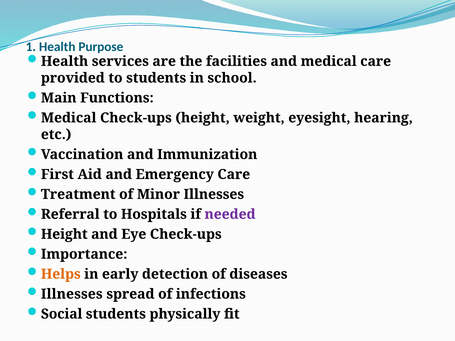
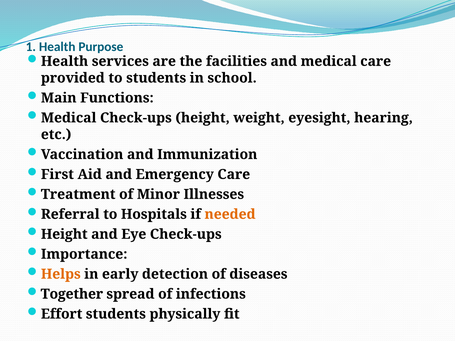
needed colour: purple -> orange (230, 214)
Illnesses: Illnesses -> Together (72, 294)
Social: Social -> Effort (62, 314)
